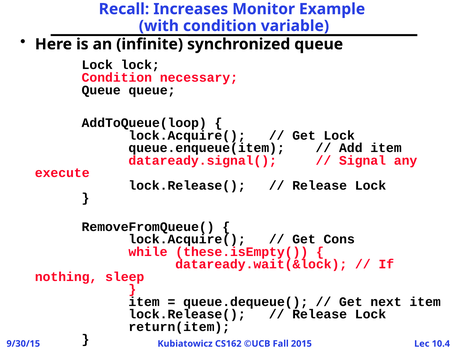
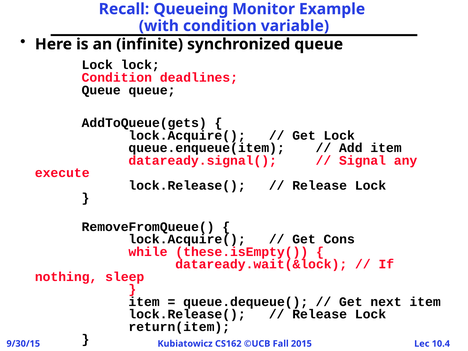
Increases: Increases -> Queueing (191, 9)
necessary: necessary -> deadlines (199, 78)
AddToQueue(loop: AddToQueue(loop -> AddToQueue(gets (144, 123)
